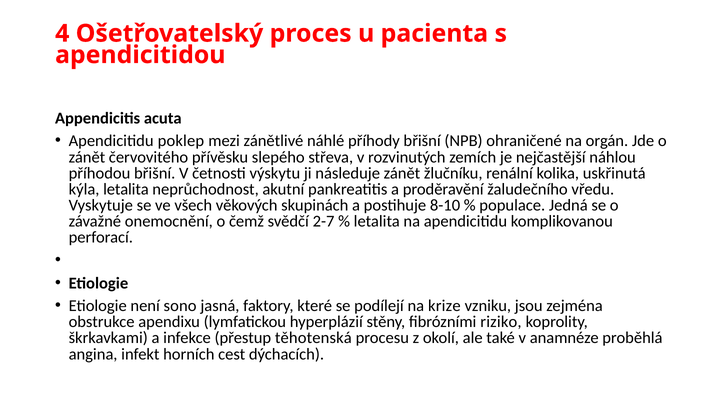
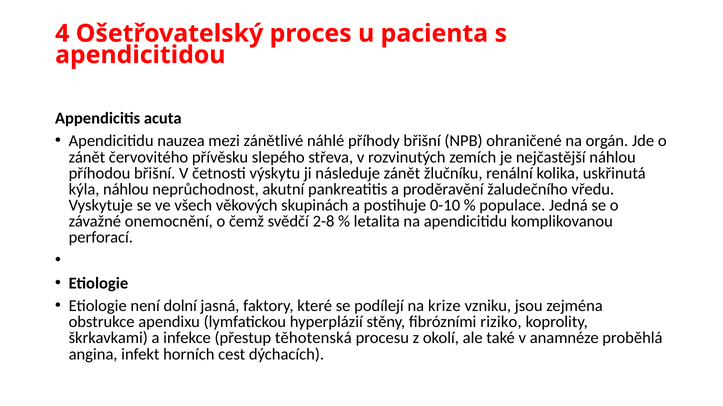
poklep: poklep -> nauzea (181, 141)
kýla letalita: letalita -> náhlou (126, 190)
8-10: 8-10 -> 0-10 (445, 206)
2-7: 2-7 -> 2-8 (324, 222)
sono: sono -> dolní (180, 306)
